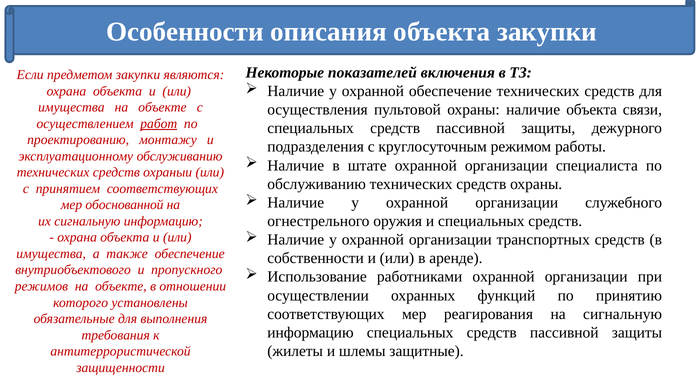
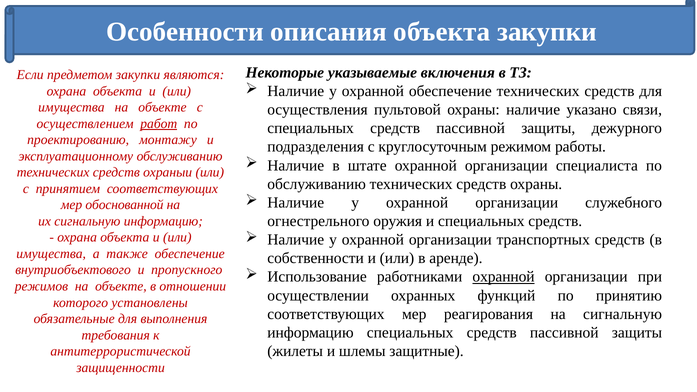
показателей: показателей -> указываемые (372, 73)
наличие объекта: объекта -> указано (592, 110)
охранной underline: none -> present (504, 277)
